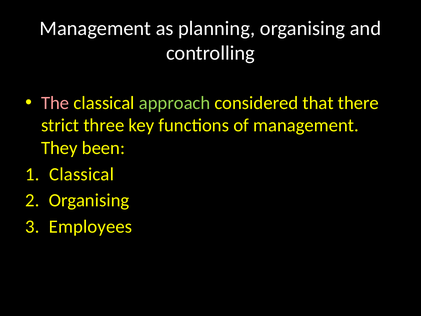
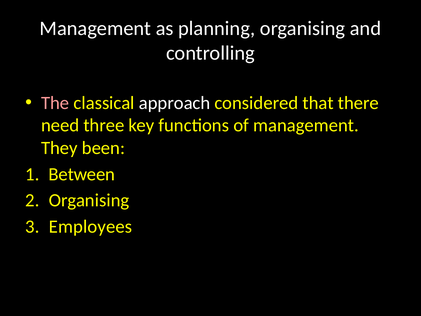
approach colour: light green -> white (175, 103)
strict: strict -> need (60, 125)
Classical: Classical -> Between (82, 174)
